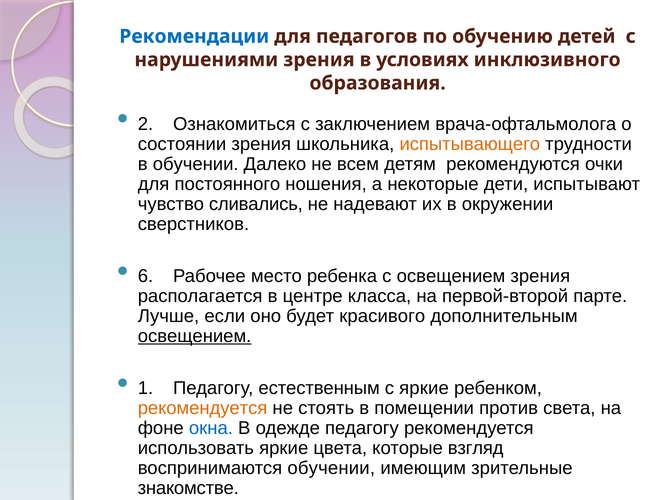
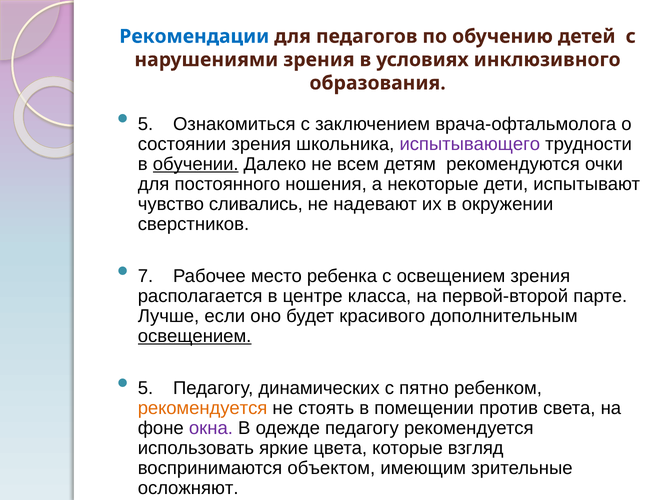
2: 2 -> 5 (145, 124)
испытывающего colour: orange -> purple (470, 144)
обучении underline: none -> present (196, 164)
6: 6 -> 7 (145, 276)
1: 1 -> 5 (145, 388)
естественным: естественным -> динамических (319, 388)
с яркие: яркие -> пятно (424, 388)
окна colour: blue -> purple (211, 428)
воспринимаются обучении: обучении -> объектом (331, 468)
знакомстве: знакомстве -> осложняют (188, 488)
